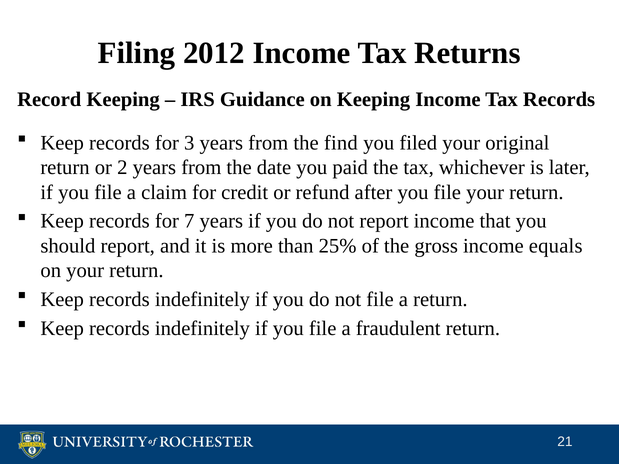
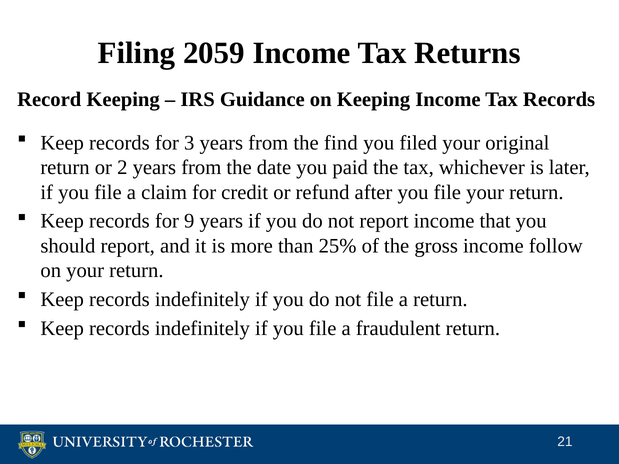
2012: 2012 -> 2059 (214, 53)
7: 7 -> 9 (189, 221)
equals: equals -> follow (556, 246)
